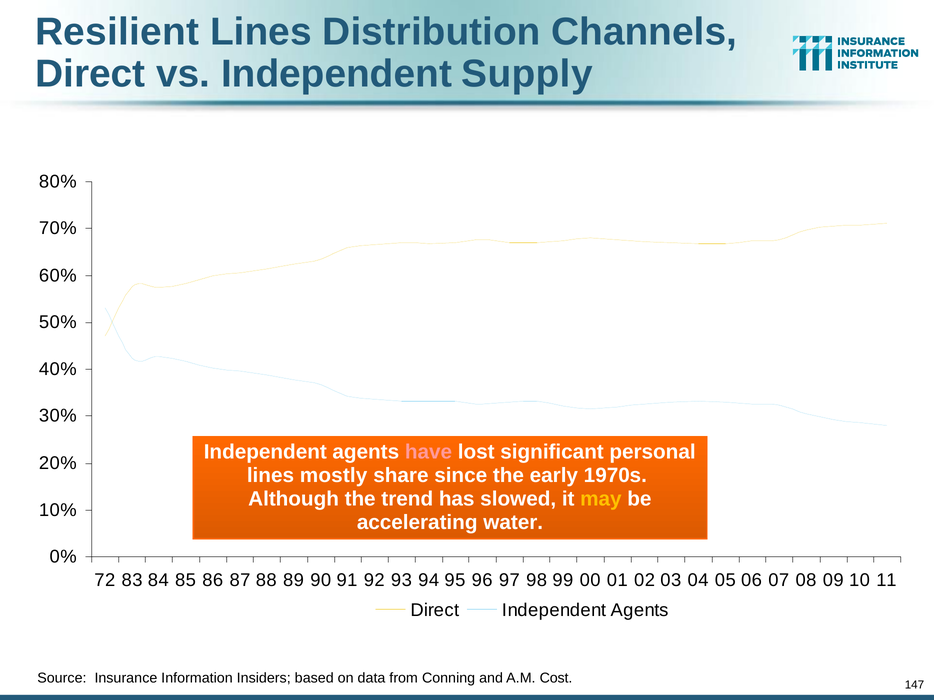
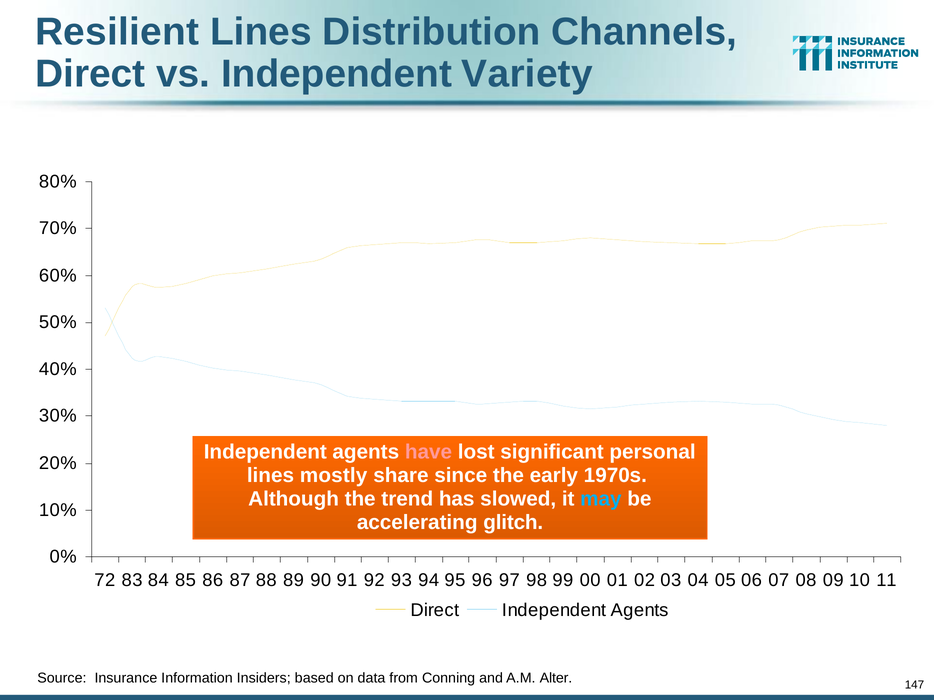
Supply: Supply -> Variety (527, 74)
may colour: yellow -> light blue (601, 499)
water: water -> glitch (513, 523)
Cost: Cost -> Alter (556, 679)
